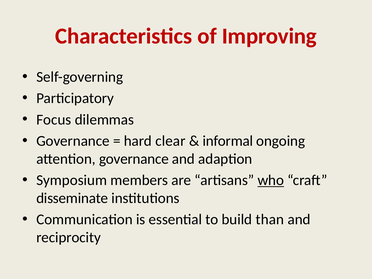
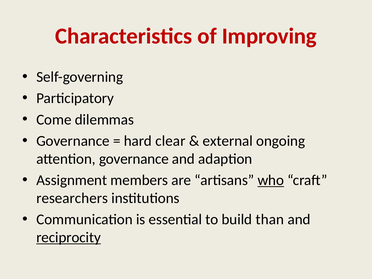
Focus: Focus -> Come (54, 120)
informal: informal -> external (228, 141)
Symposium: Symposium -> Assignment (72, 180)
disseminate: disseminate -> researchers (72, 198)
reciprocity underline: none -> present (69, 237)
